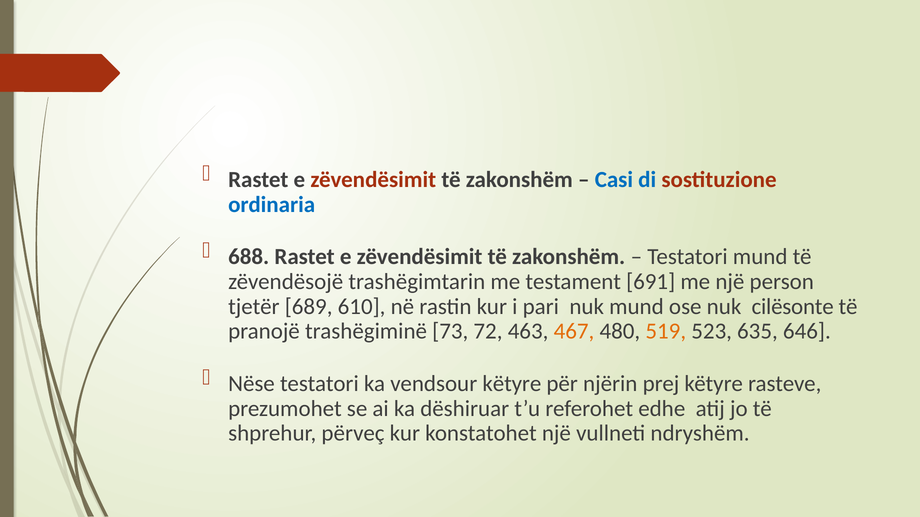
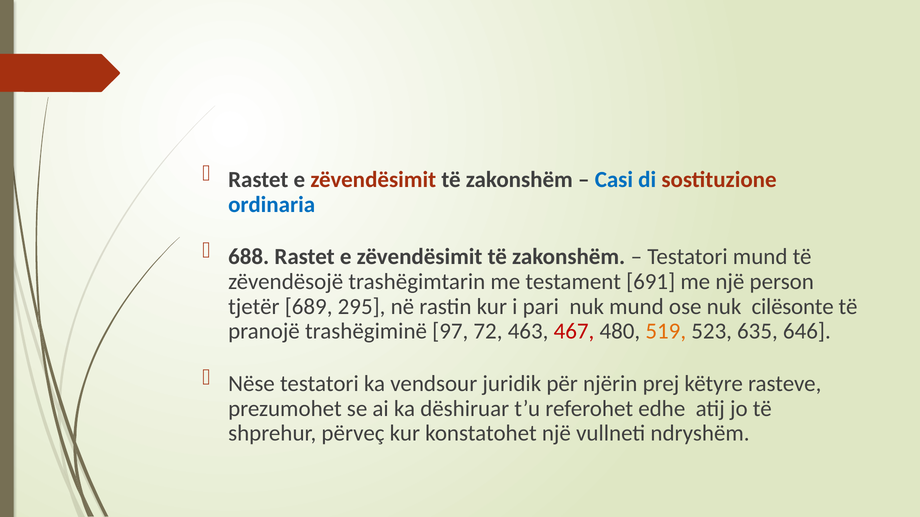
610: 610 -> 295 (362, 307)
73: 73 -> 97 (450, 332)
467 colour: orange -> red (574, 332)
vendsour këtyre: këtyre -> juridik (512, 384)
